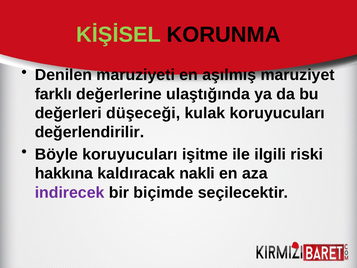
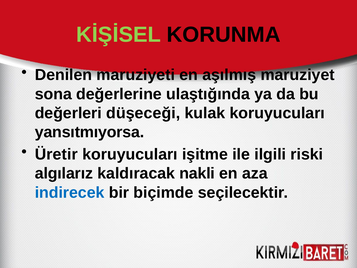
farklı: farklı -> sona (53, 94)
değerlendirilir: değerlendirilir -> yansıtmıyorsa (90, 132)
Böyle: Böyle -> Üretir (56, 154)
hakkına: hakkına -> algılarız (64, 173)
indirecek colour: purple -> blue (70, 192)
